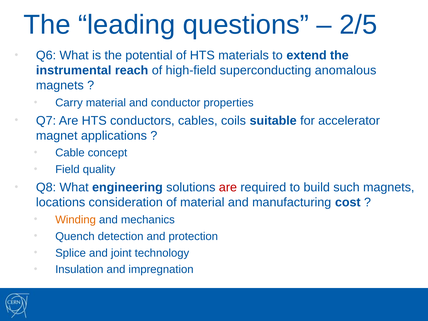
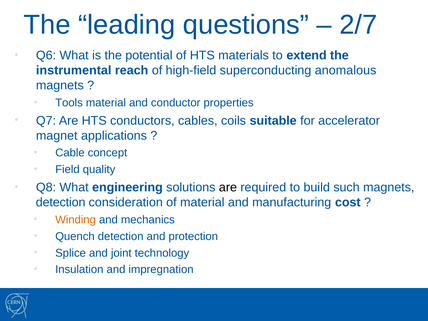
2/5: 2/5 -> 2/7 (358, 25)
Carry: Carry -> Tools (69, 103)
are colour: red -> black (228, 187)
locations: locations -> detection (61, 202)
